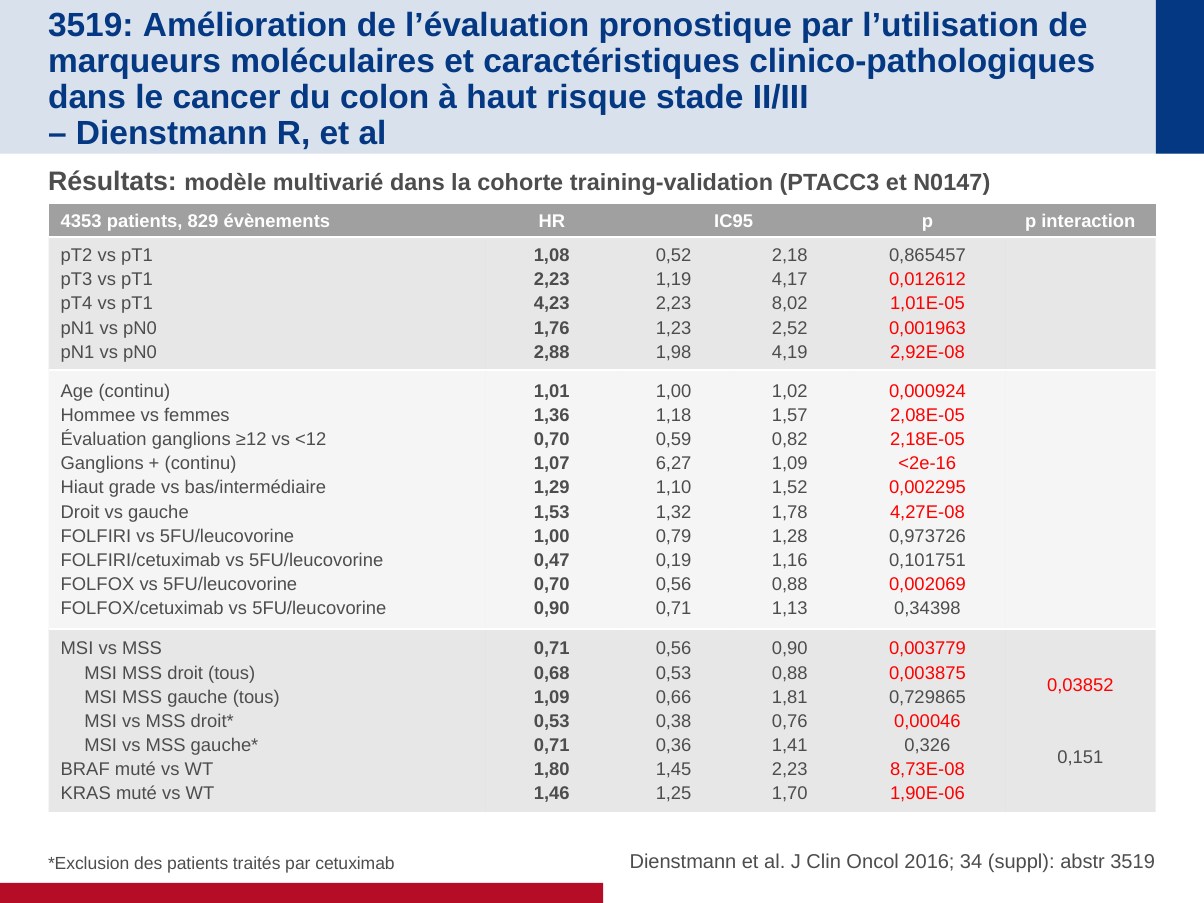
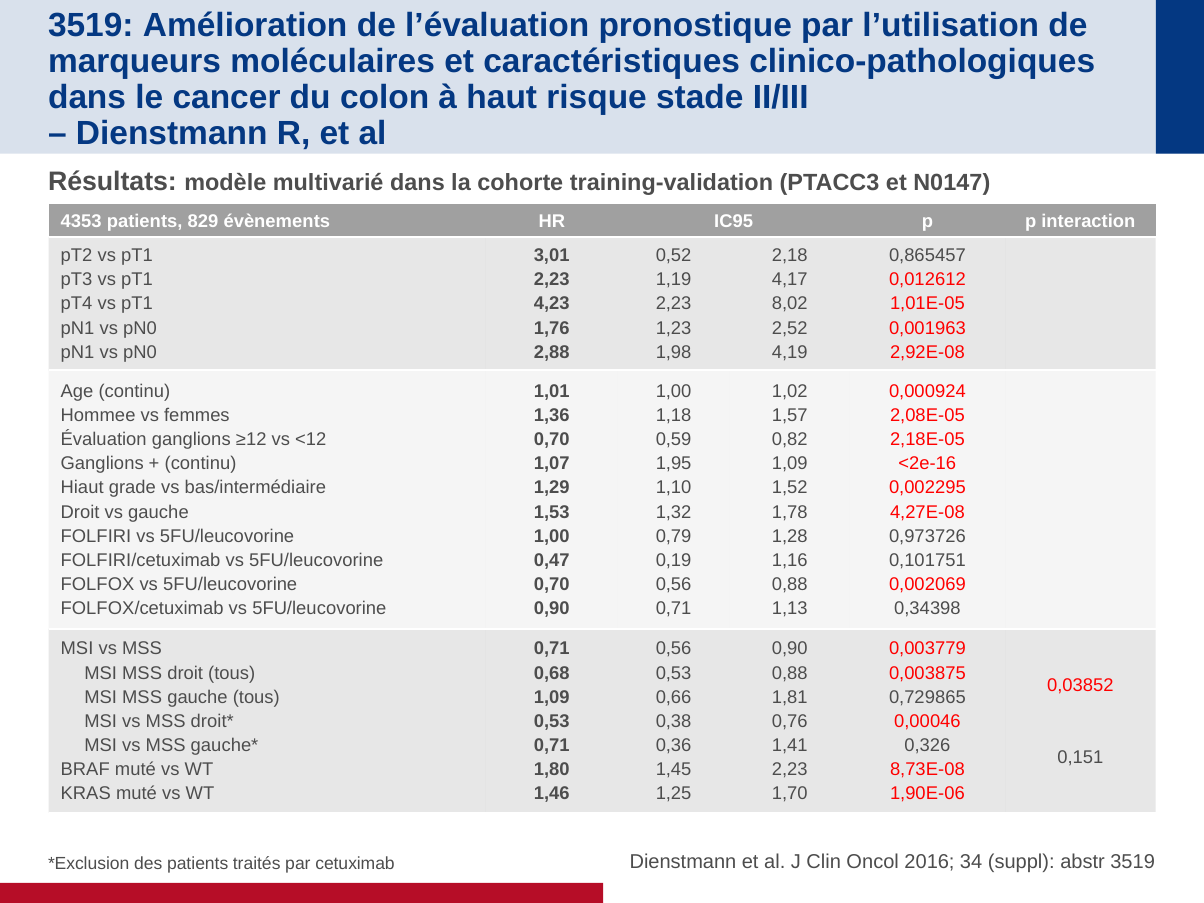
1,08: 1,08 -> 3,01 (552, 256)
6,27: 6,27 -> 1,95 (674, 464)
